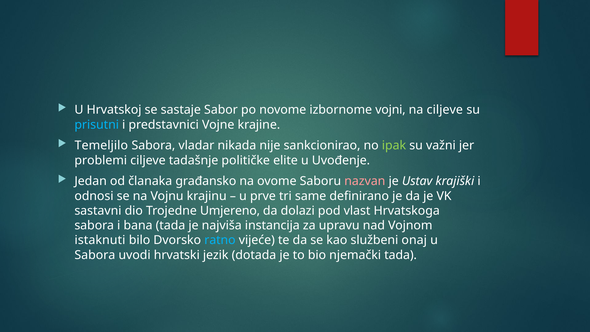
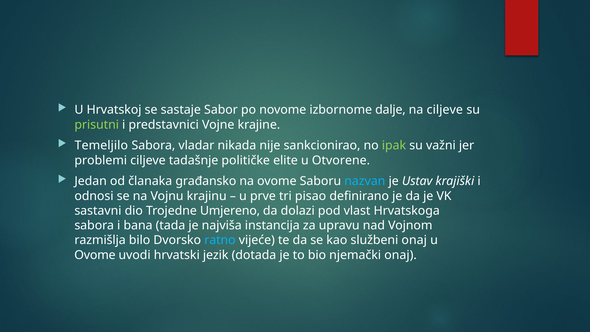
vojni: vojni -> dalje (390, 110)
prisutni colour: light blue -> light green (97, 125)
Uvođenje: Uvođenje -> Otvorene (341, 160)
nazvan colour: pink -> light blue (365, 181)
same: same -> pisao (311, 196)
istaknuti: istaknuti -> razmišlja (100, 240)
Sabora: Sabora -> Ovome (95, 255)
njemački tada: tada -> onaj (401, 255)
